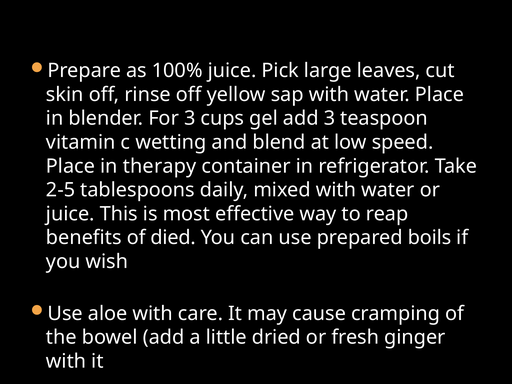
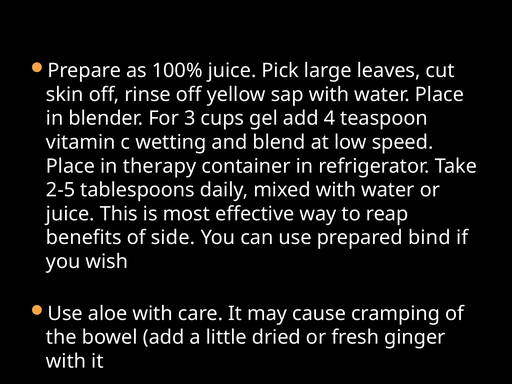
add 3: 3 -> 4 (329, 118)
died: died -> side (173, 238)
boils: boils -> bind (429, 238)
